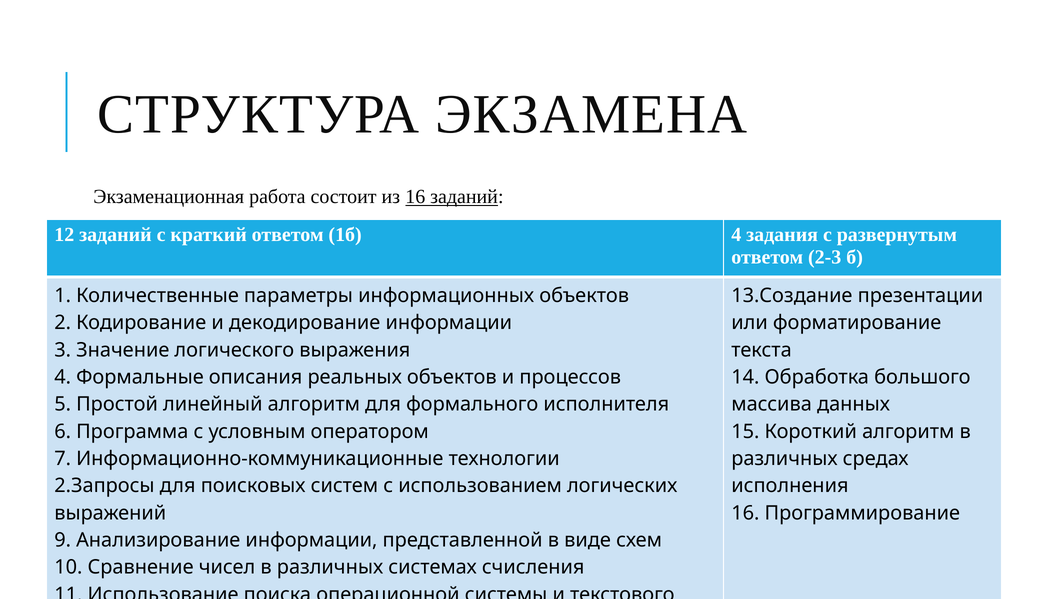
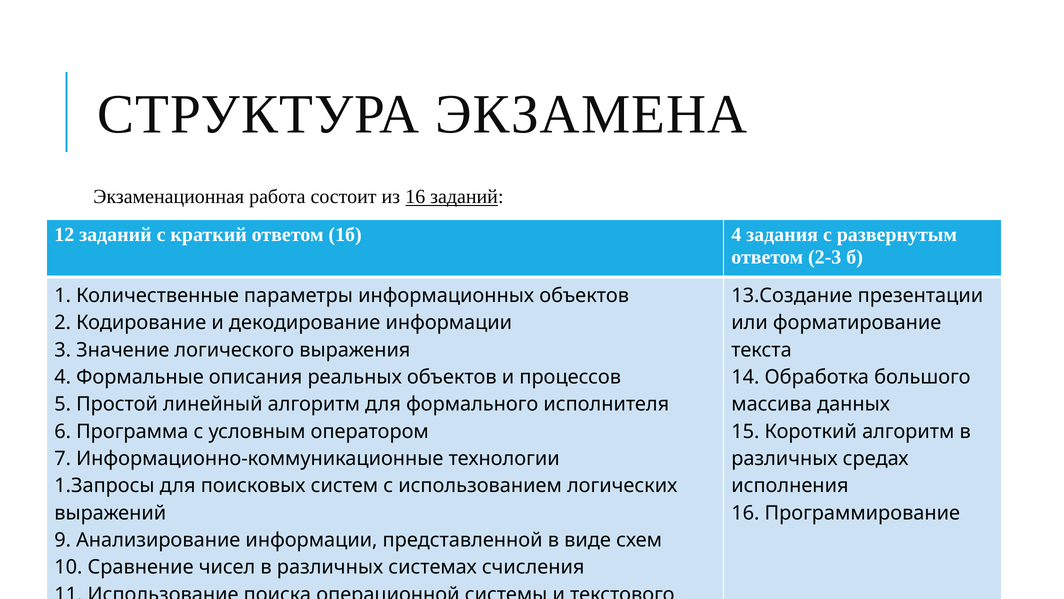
2.Запросы: 2.Запросы -> 1.Запросы (104, 485)
